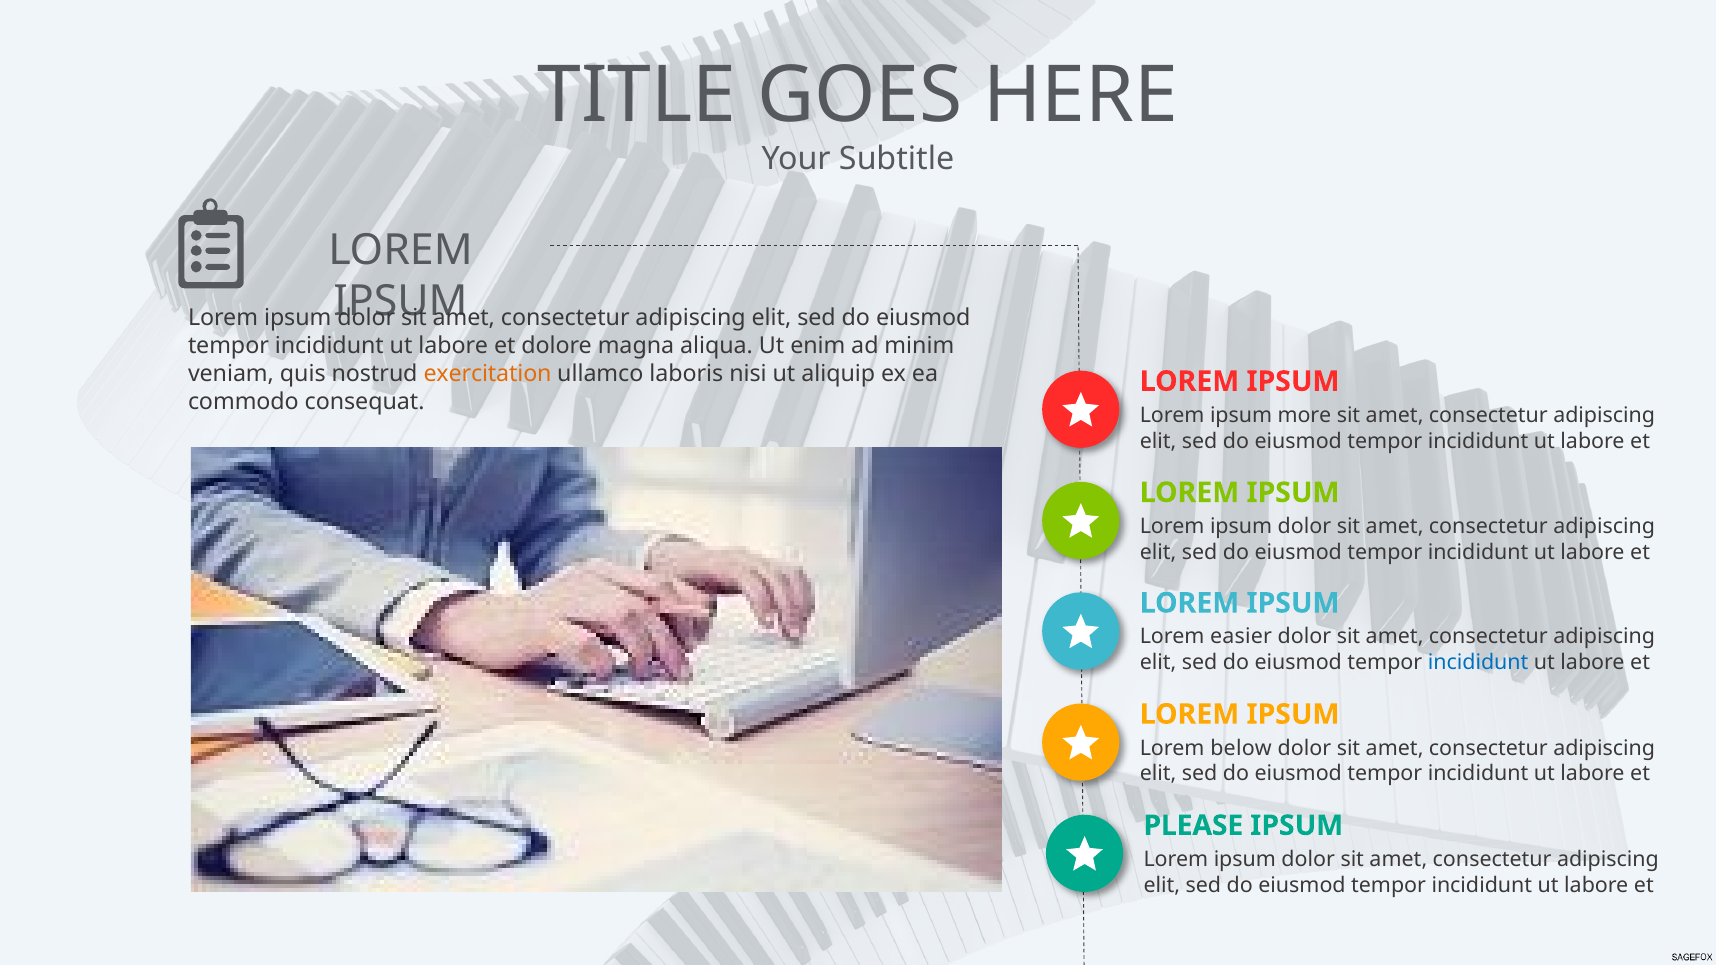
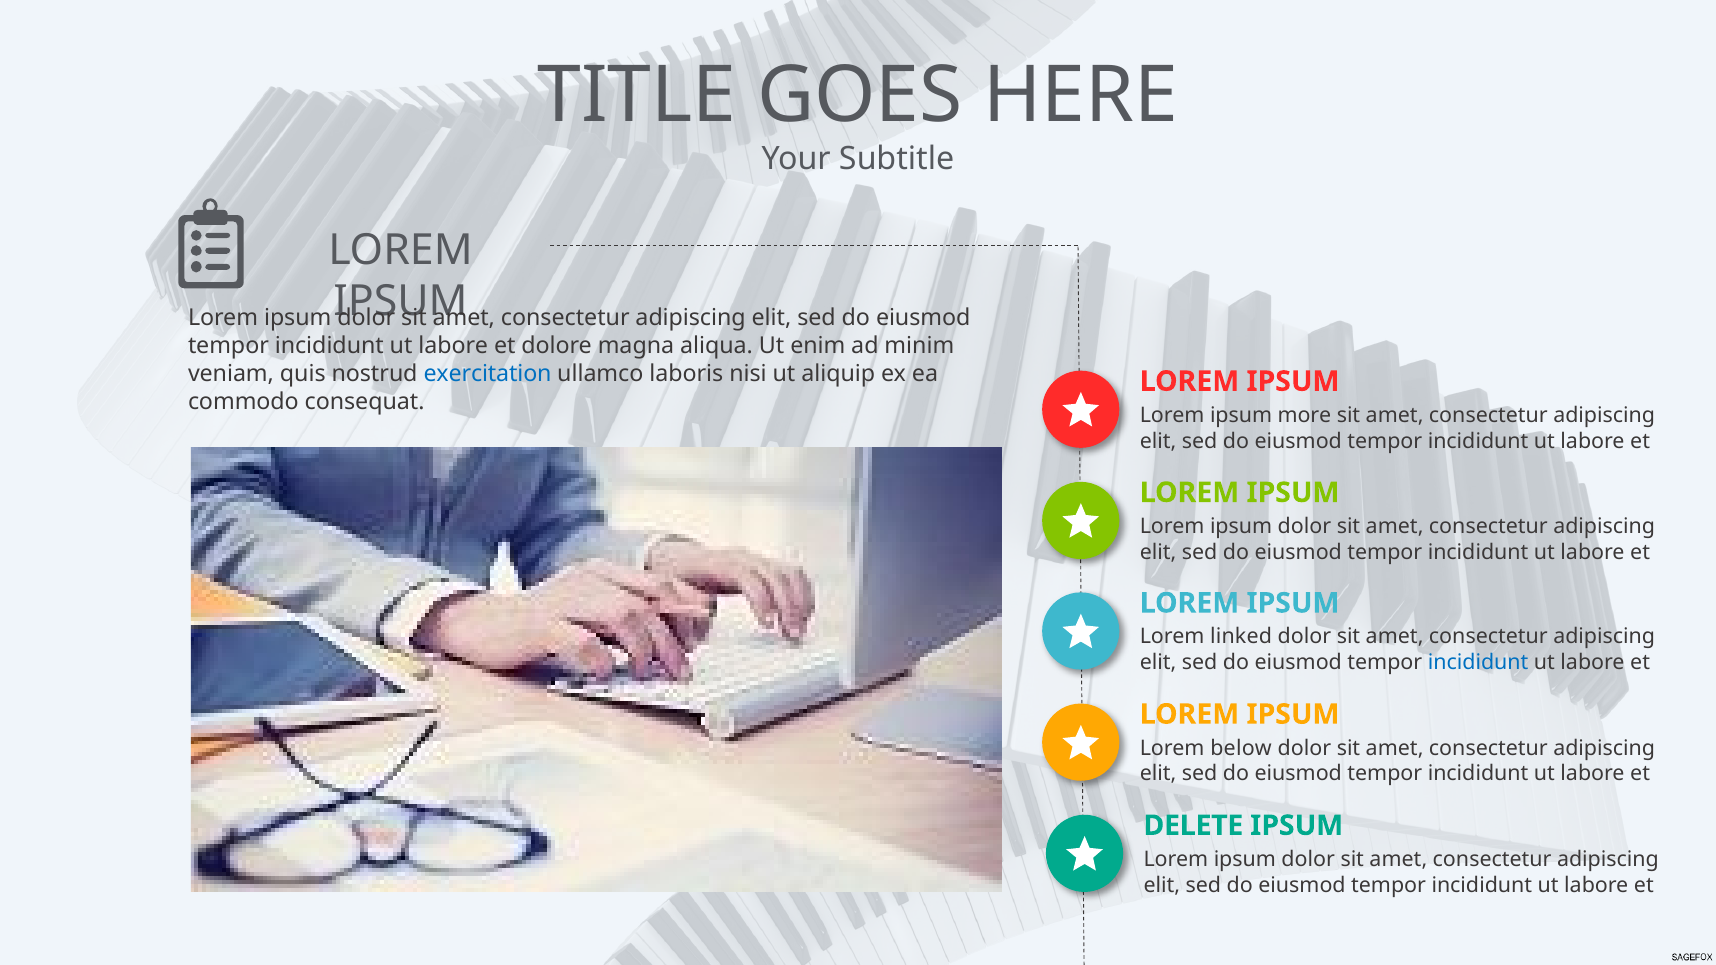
exercitation colour: orange -> blue (488, 374)
easier: easier -> linked (1241, 637)
PLEASE: PLEASE -> DELETE (1193, 826)
